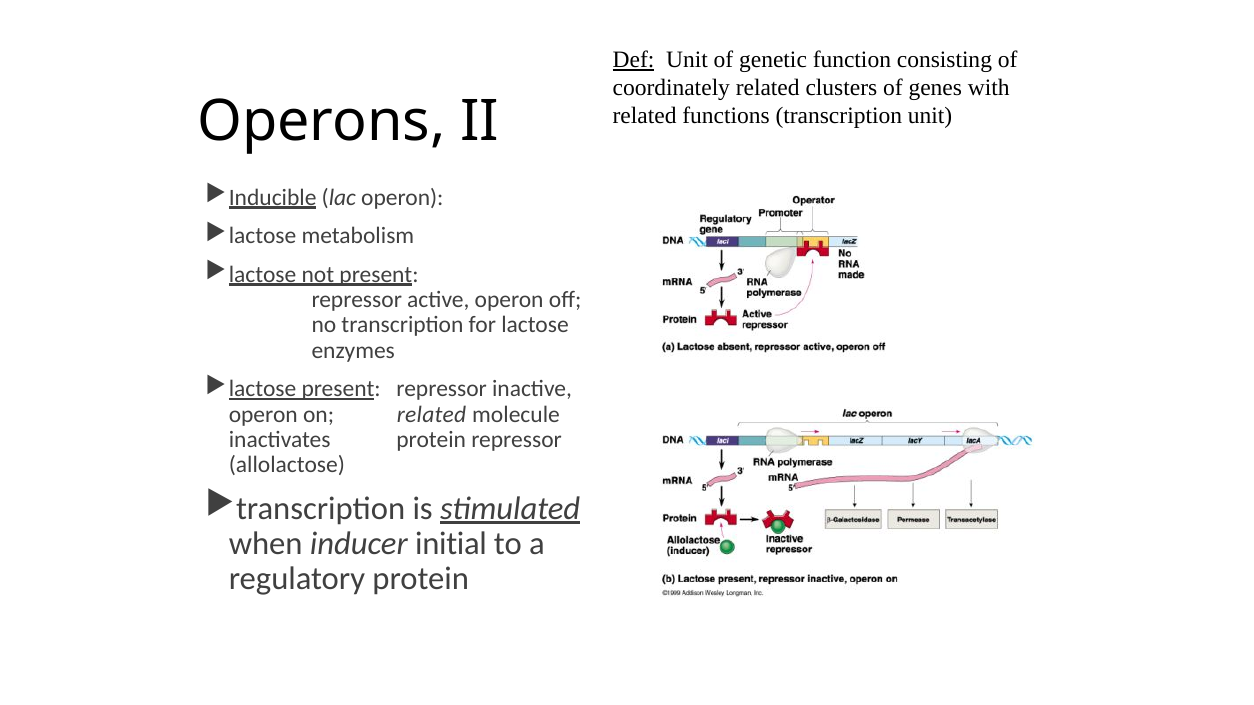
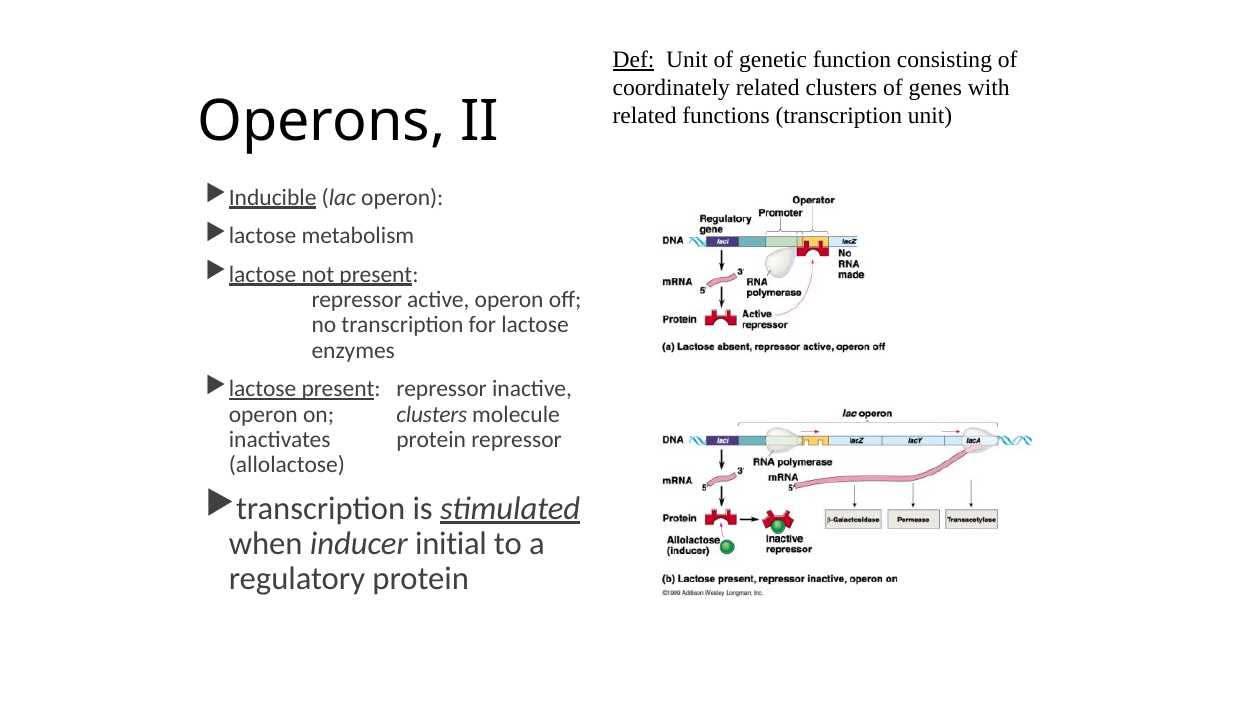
on related: related -> clusters (432, 415)
